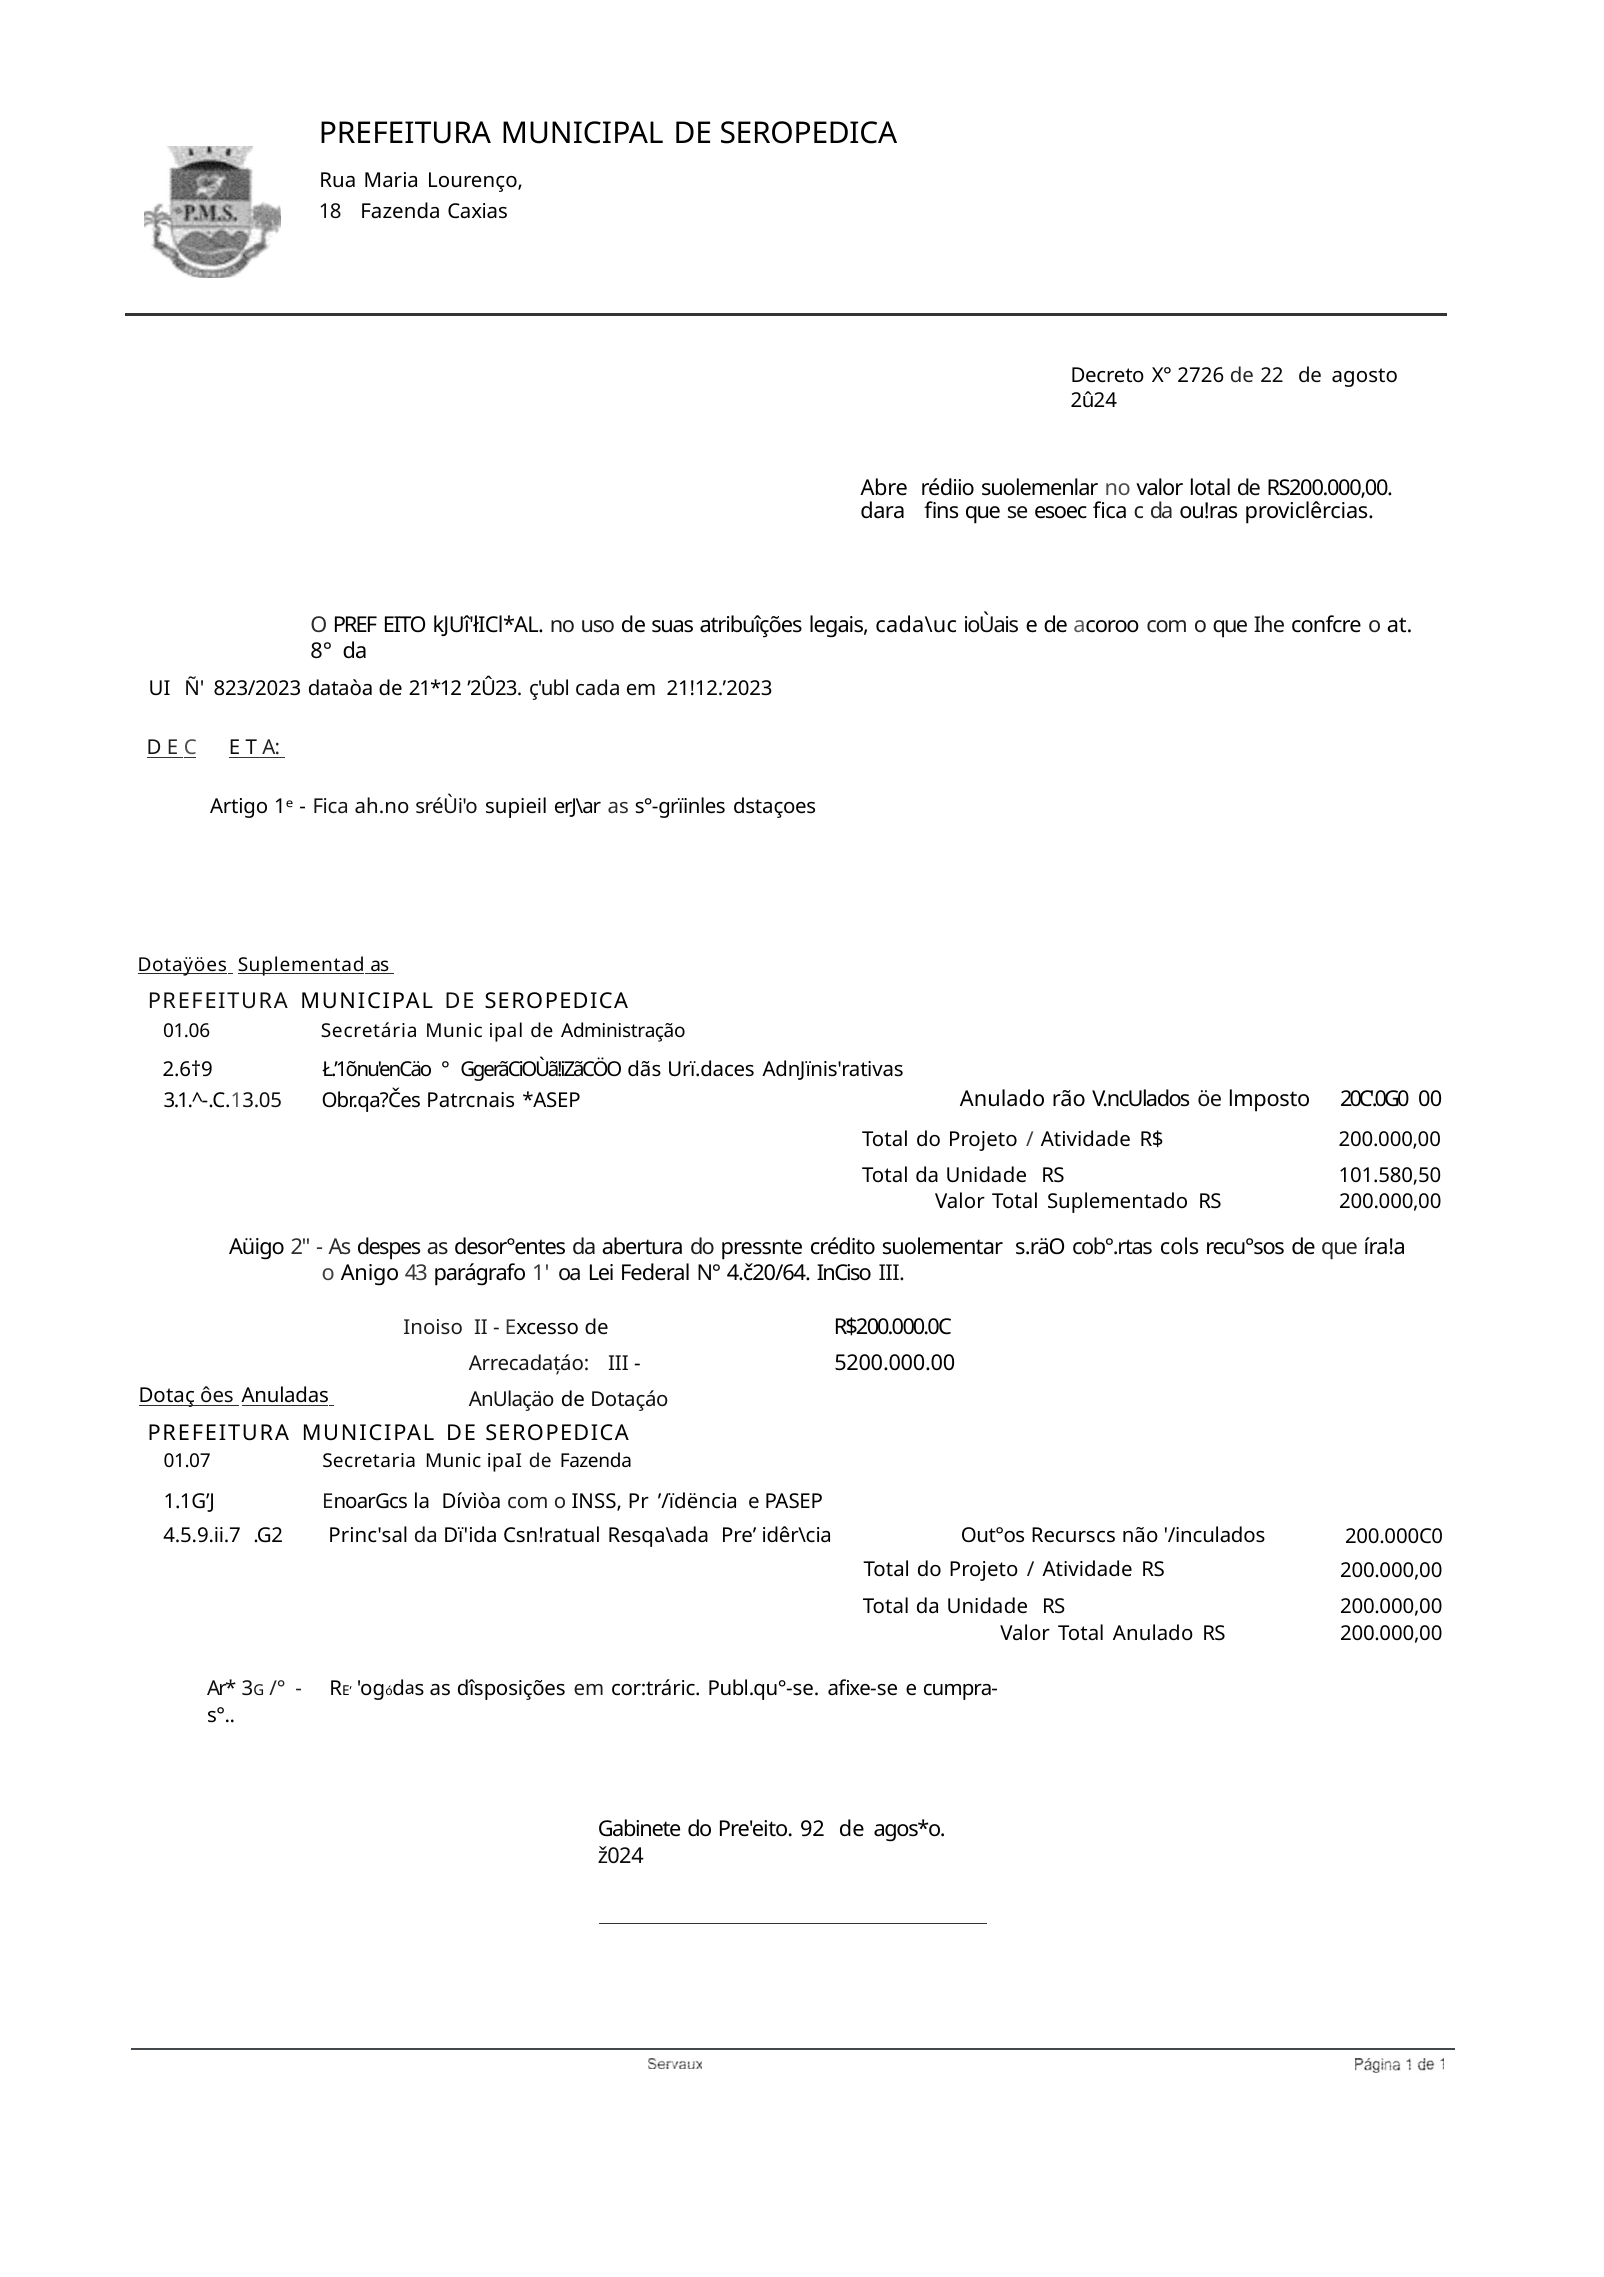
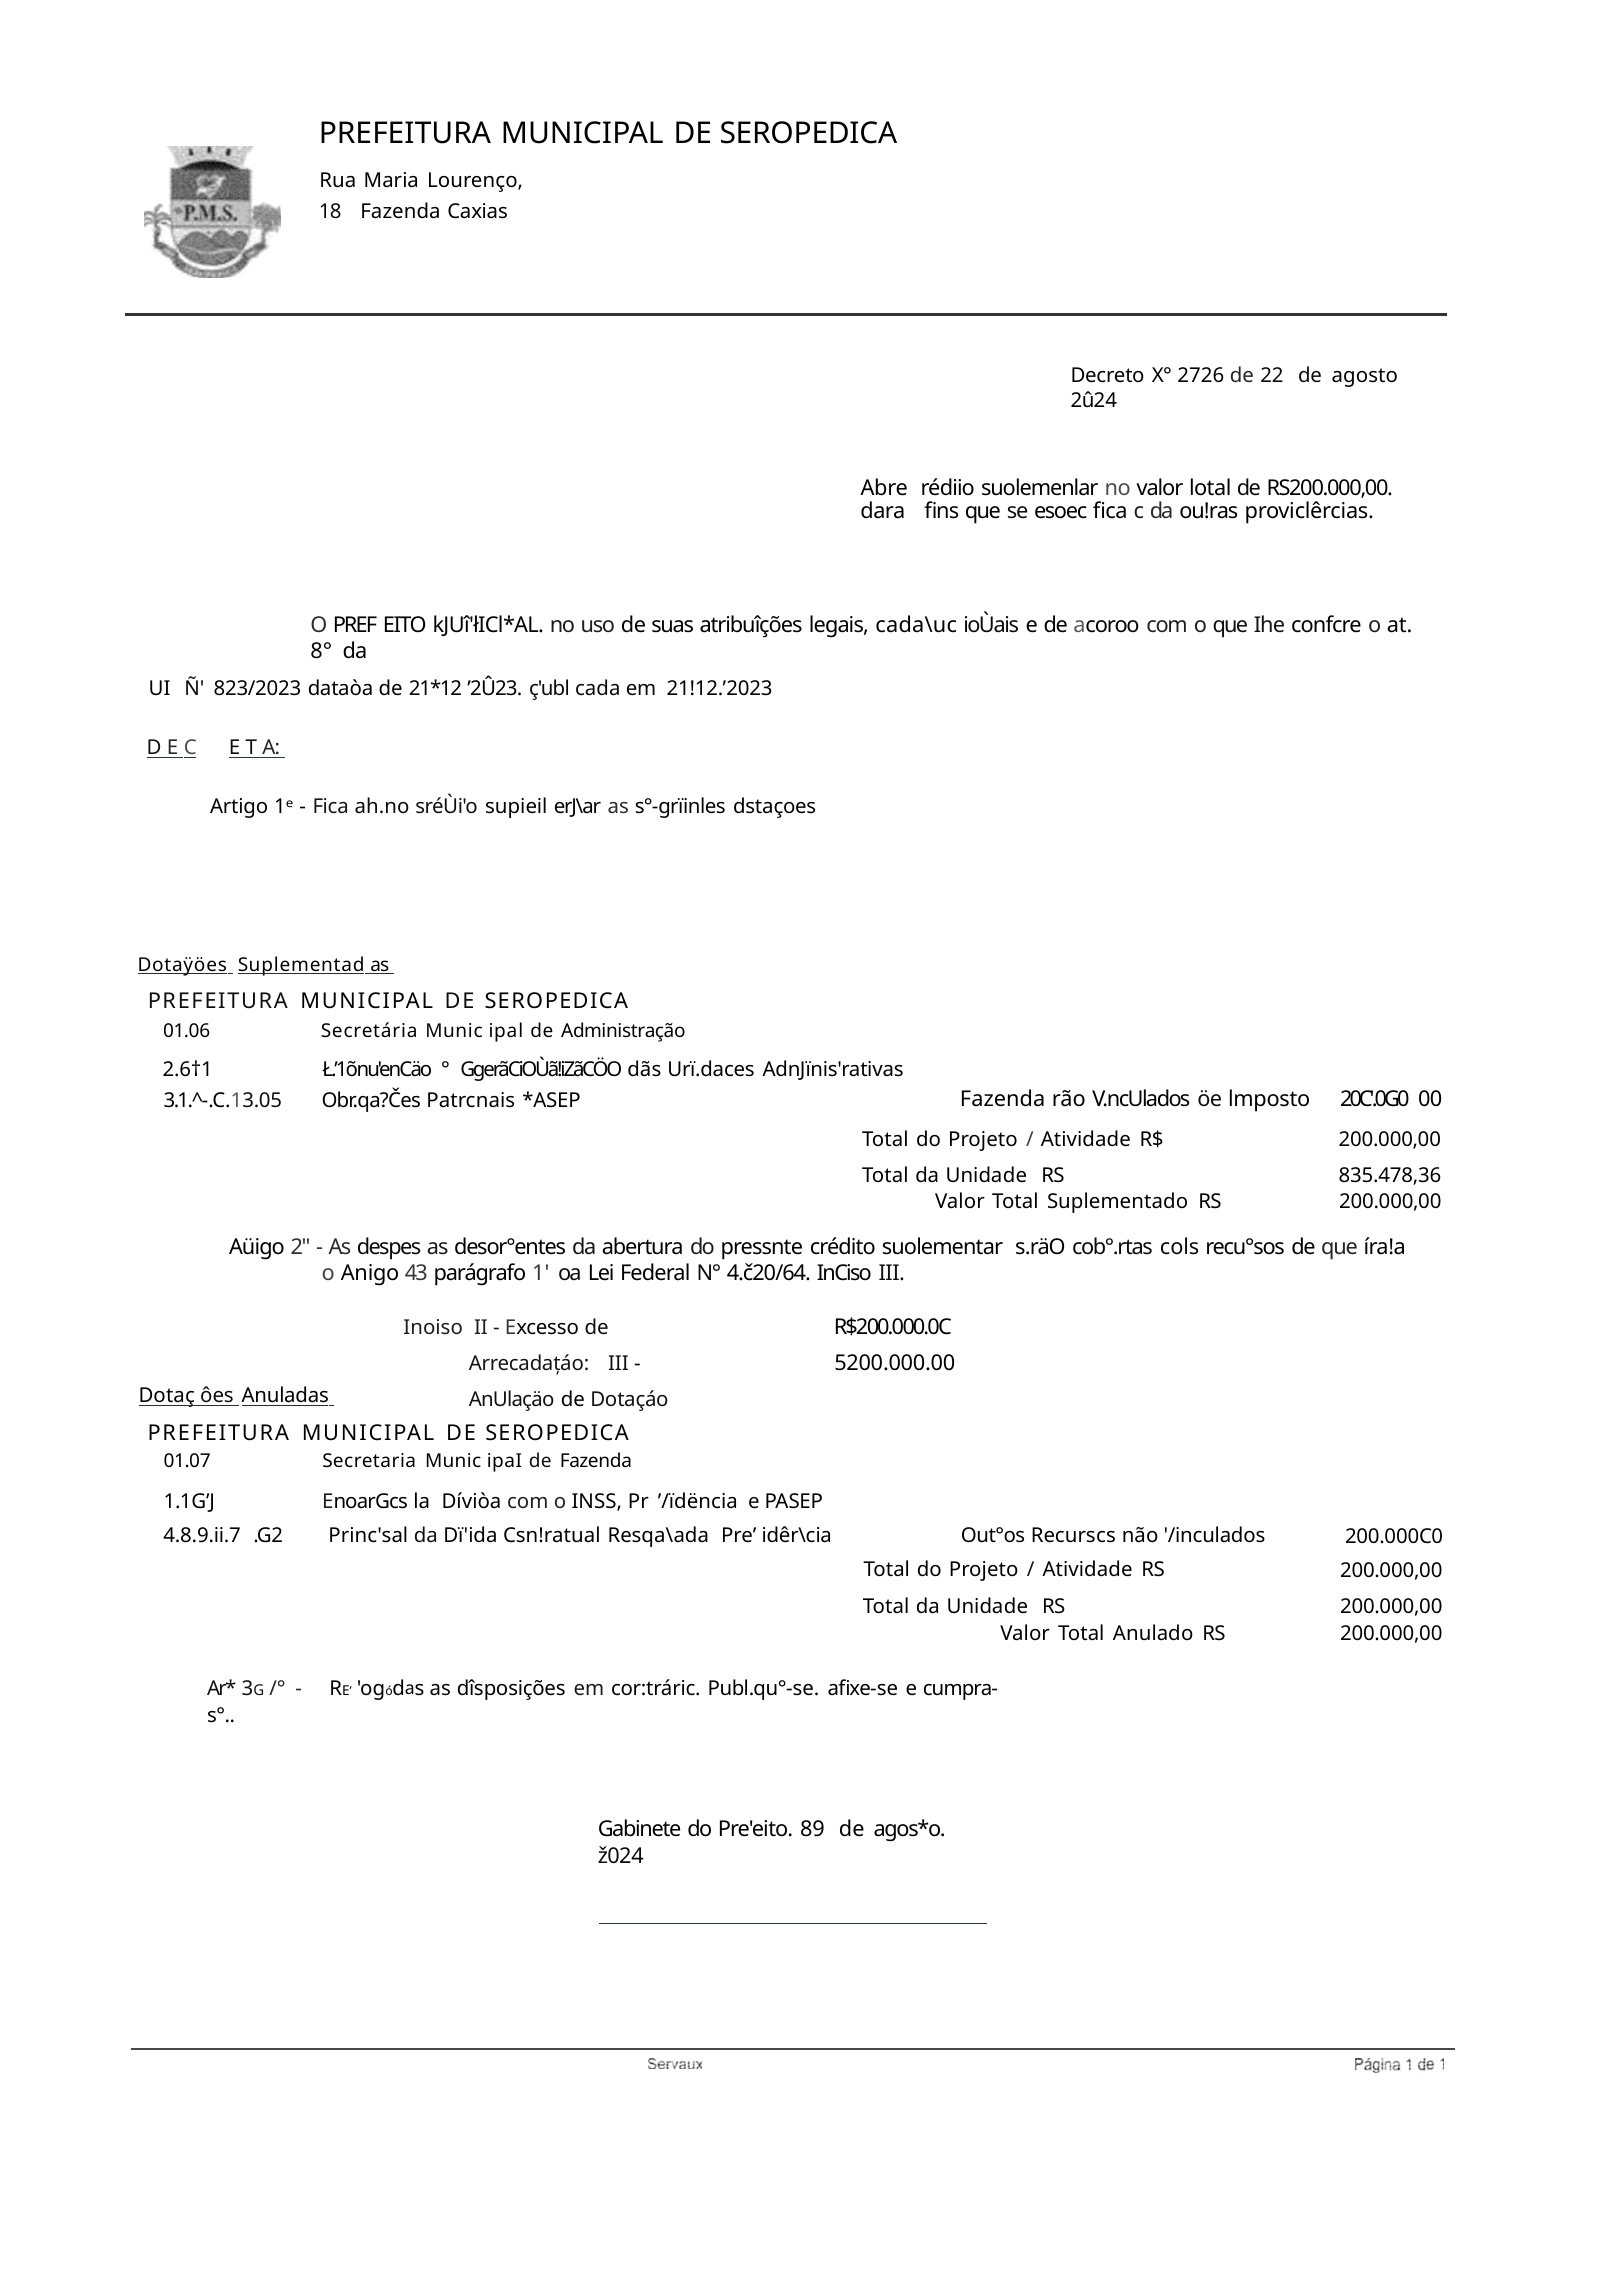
2.6†9: 2.6†9 -> 2.6†1 (188, 1070)
Anulado: Anulado -> Fazenda (1003, 1099)
101.580,50: 101.580,50 -> 835.478,36 (1390, 1175)
4.5.9.ii.7: 4.5.9.ii.7 -> 4.8.9.ii.7 (202, 1535)
92: 92 -> 89 (812, 1829)
